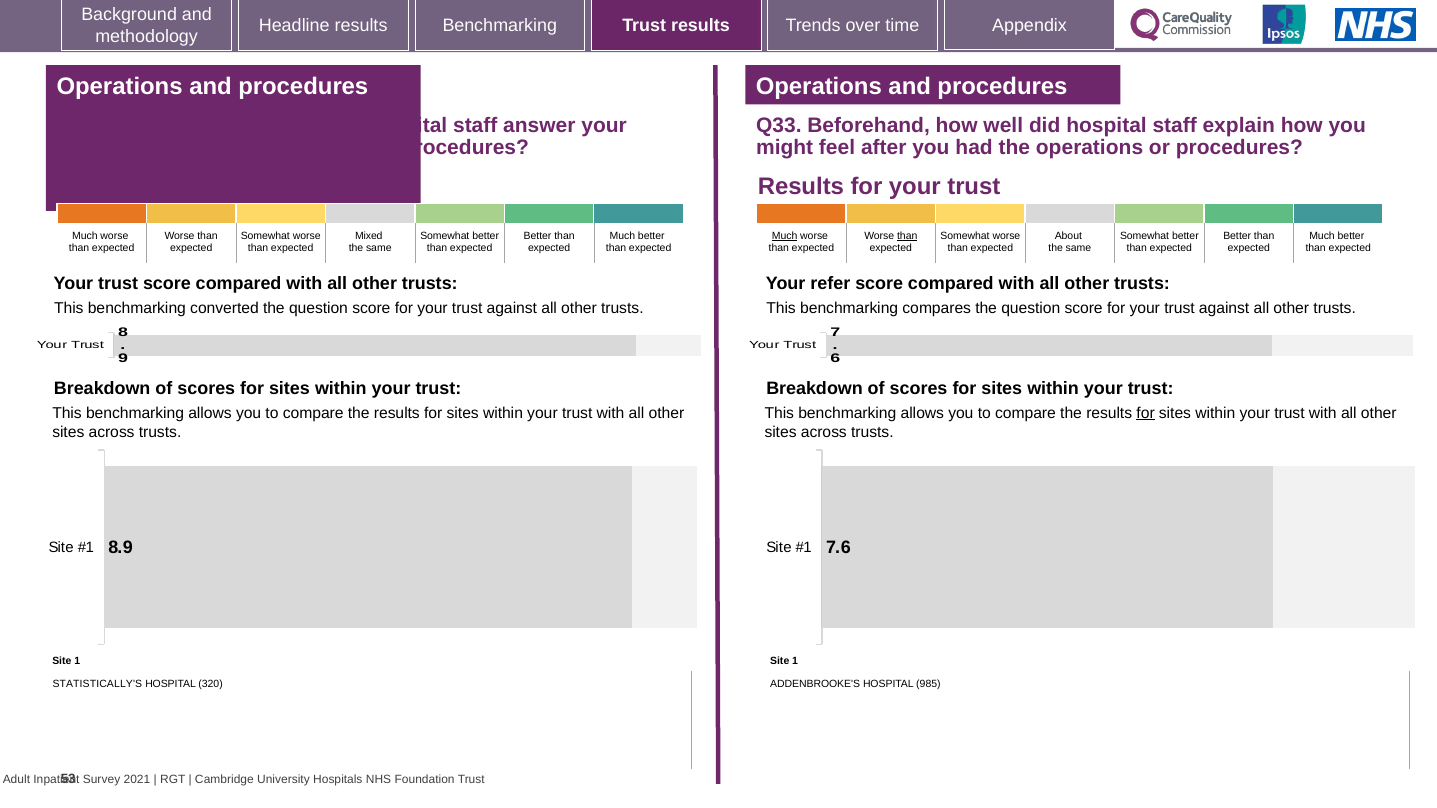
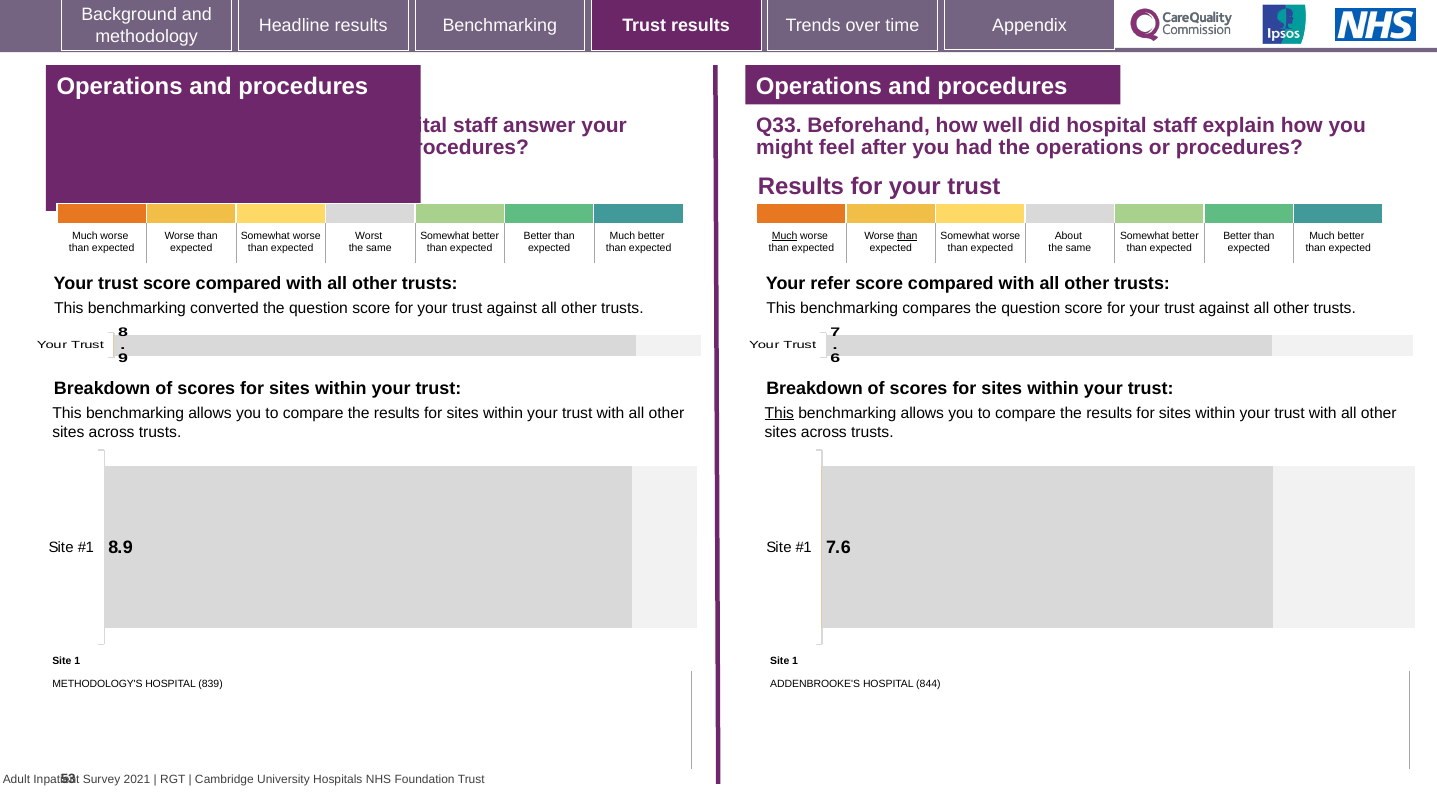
Mixed: Mixed -> Worst (369, 236)
This underline: none -> present (779, 413)
for underline: present -> none (1146, 413)
STATISTICALLY'S: STATISTICALLY'S -> METHODOLOGY'S (97, 684)
320: 320 -> 839 (211, 684)
985: 985 -> 844 (928, 684)
